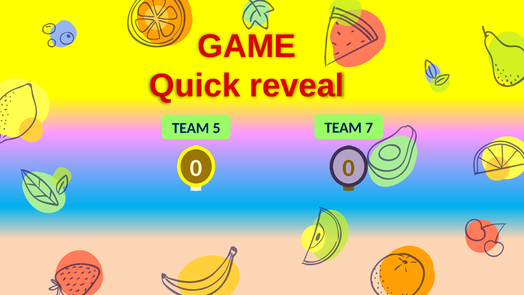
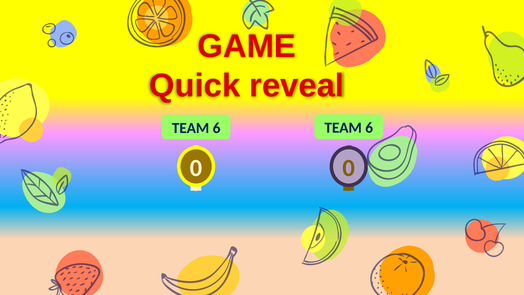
5: 5 -> 6 (217, 128)
7: 7 -> 6 (369, 128)
